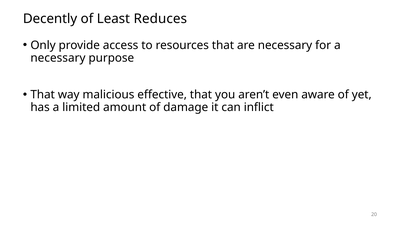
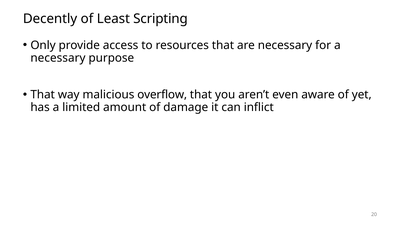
Reduces: Reduces -> Scripting (160, 19)
effective: effective -> overflow (162, 95)
